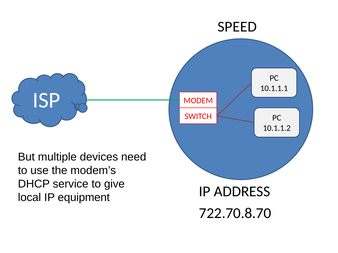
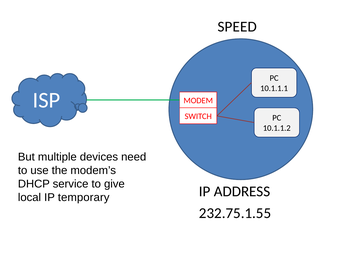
equipment: equipment -> temporary (84, 198)
722.70.8.70: 722.70.8.70 -> 232.75.1.55 (235, 214)
